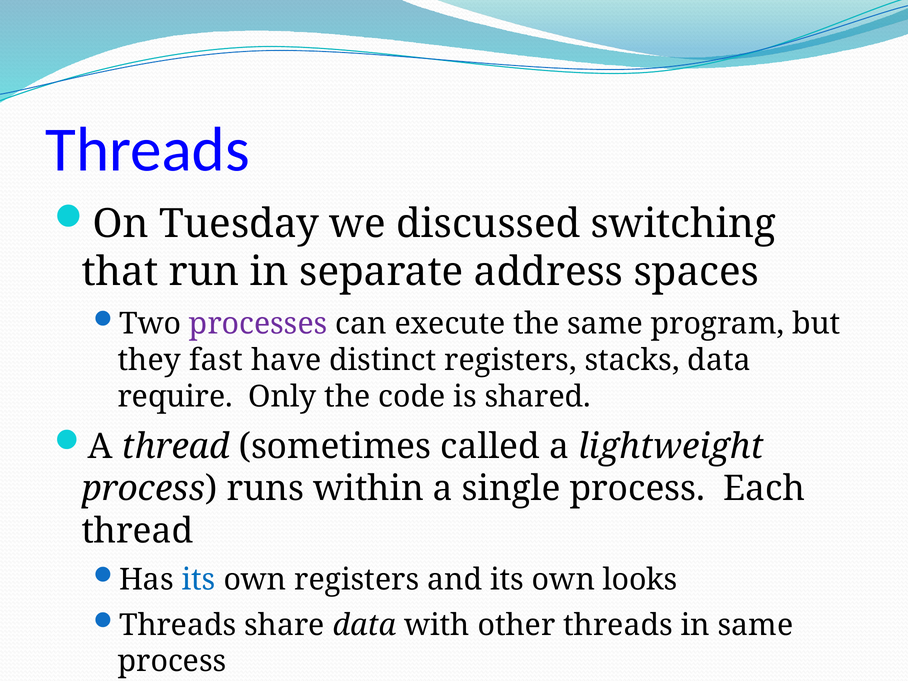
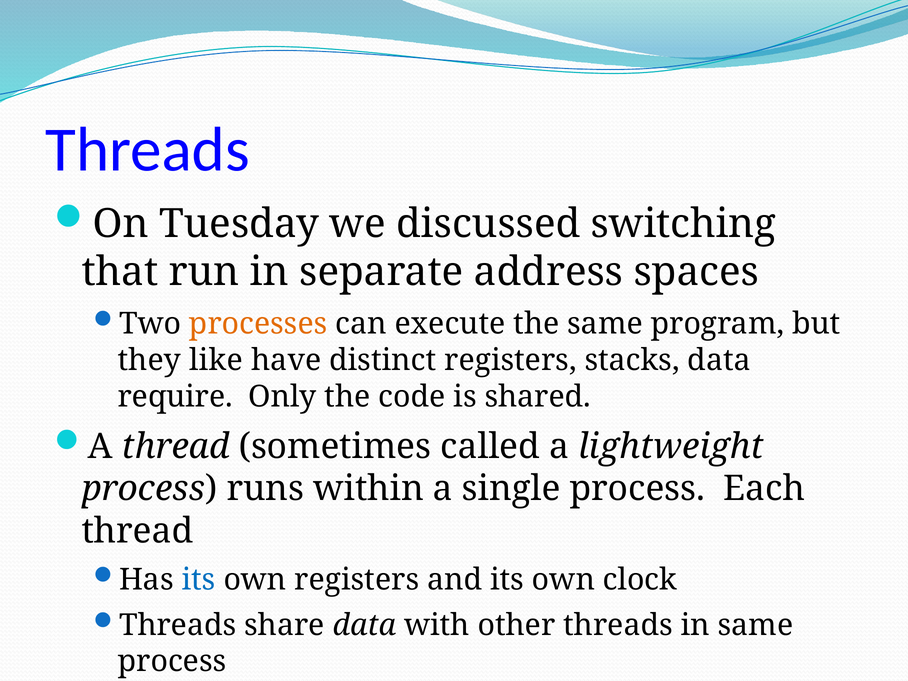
processes colour: purple -> orange (258, 324)
fast: fast -> like (216, 360)
looks: looks -> clock (640, 580)
